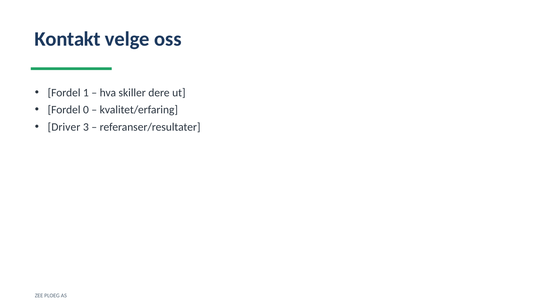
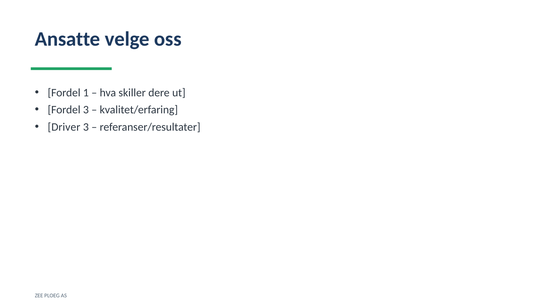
Kontakt: Kontakt -> Ansatte (68, 39)
Fordel 0: 0 -> 3 (86, 110)
